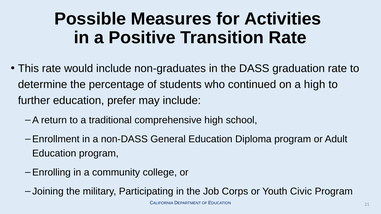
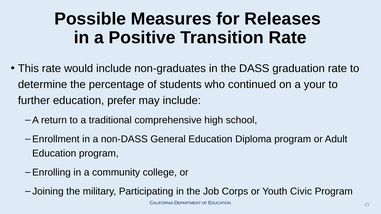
Activities: Activities -> Releases (283, 19)
a high: high -> your (315, 85)
